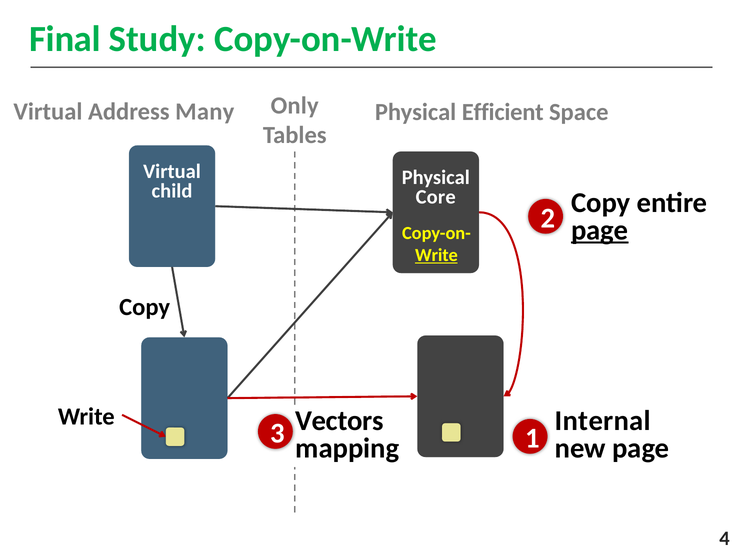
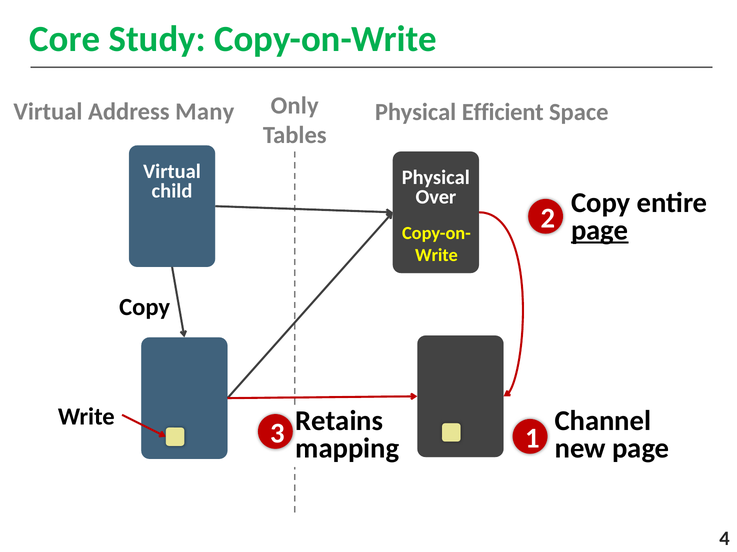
Final: Final -> Core (65, 39)
Core: Core -> Over (436, 197)
Write underline: present -> none (436, 256)
Vectors: Vectors -> Retains (339, 422)
Internal: Internal -> Channel (603, 422)
